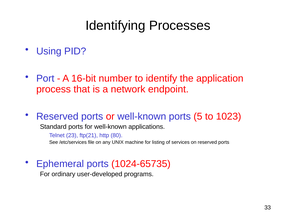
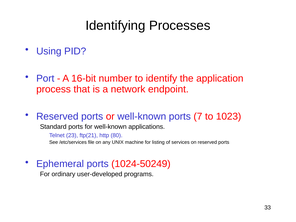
5: 5 -> 7 (198, 117)
1024-65735: 1024-65735 -> 1024-50249 (141, 164)
